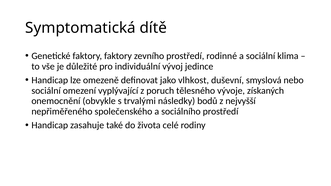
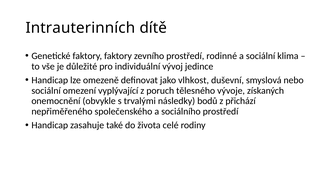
Symptomatická: Symptomatická -> Intrauterinních (80, 28)
nejvyšší: nejvyšší -> přichází (241, 101)
